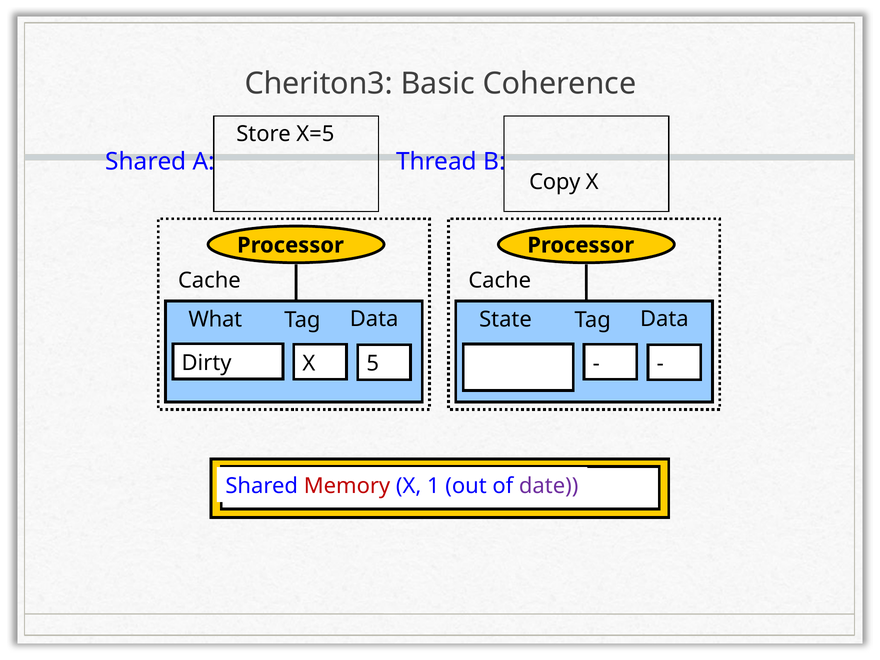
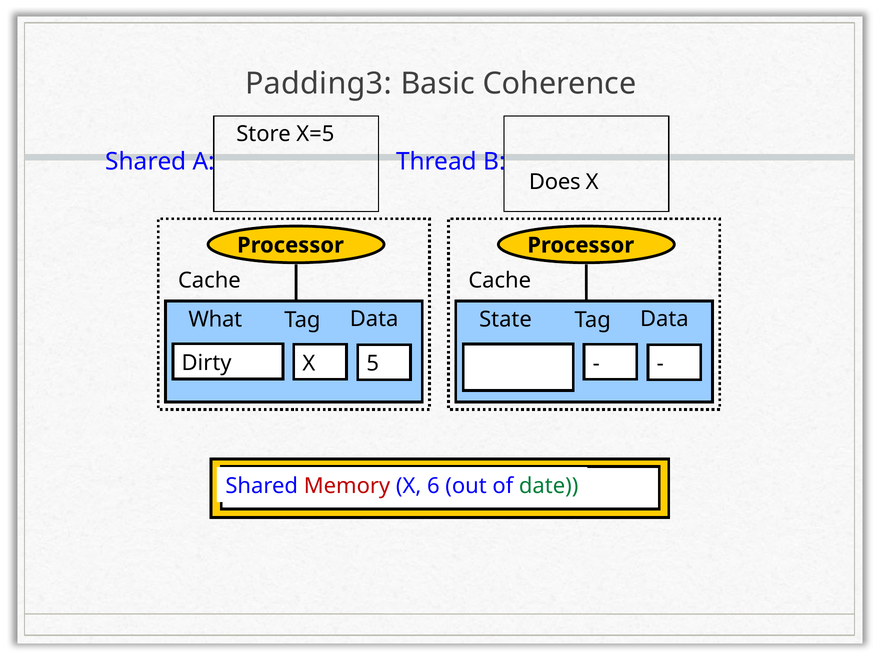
Cheriton3: Cheriton3 -> Padding3 (318, 83)
Copy: Copy -> Does (555, 182)
1: 1 -> 6 (433, 486)
date colour: purple -> green (549, 486)
